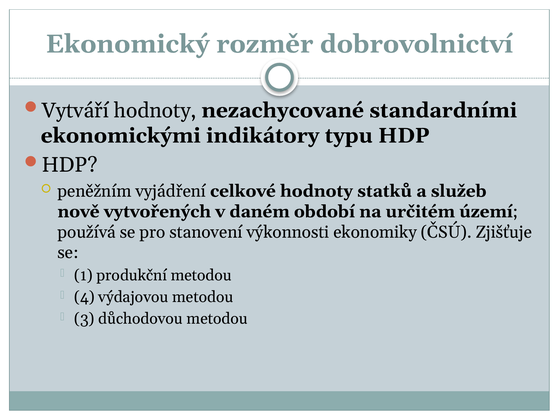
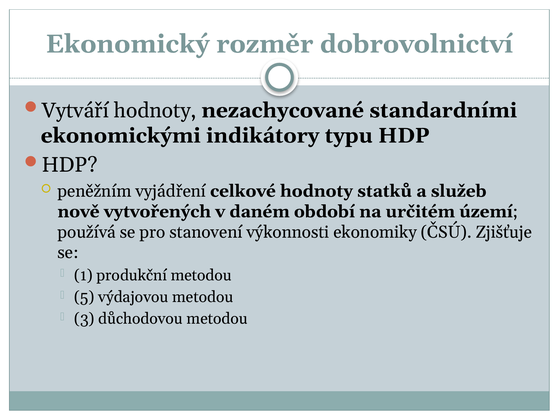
4: 4 -> 5 (84, 297)
